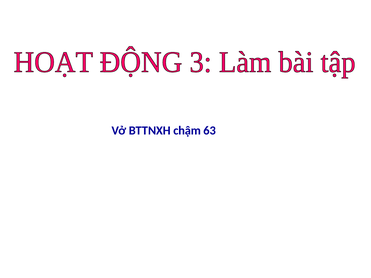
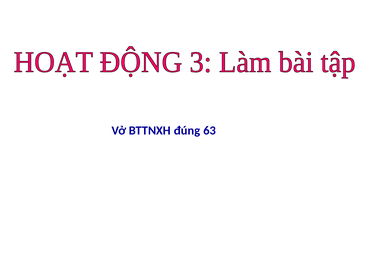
chậm: chậm -> đúng (187, 131)
